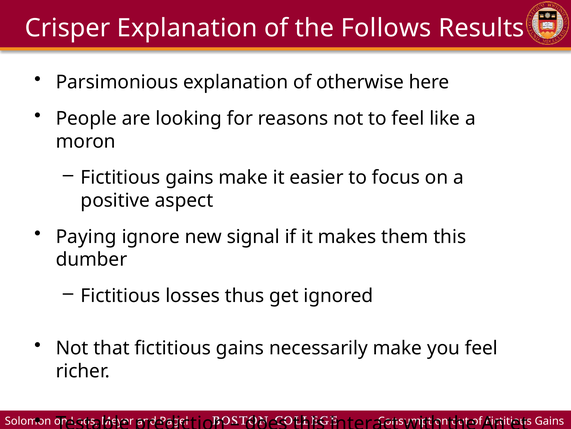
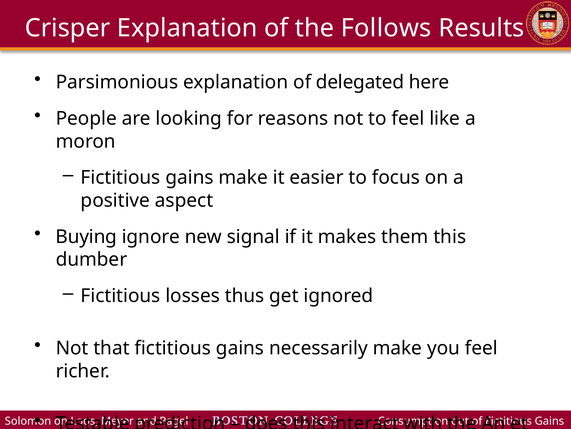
otherwise: otherwise -> delegated (360, 82)
Paying: Paying -> Buying (86, 236)
